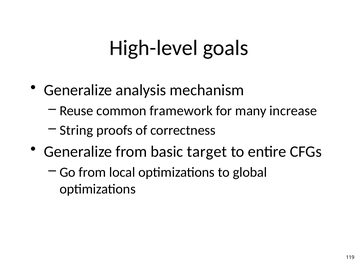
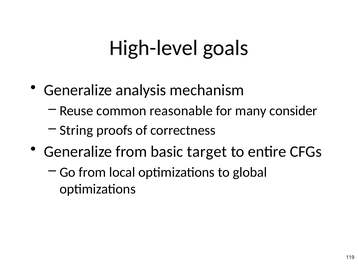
framework: framework -> reasonable (181, 111)
increase: increase -> consider (293, 111)
